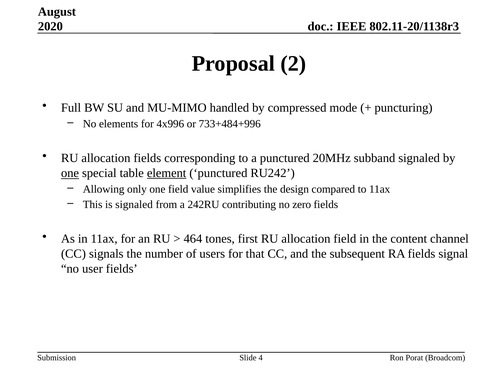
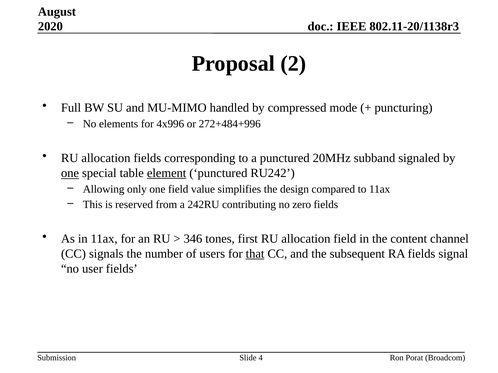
733+484+996: 733+484+996 -> 272+484+996 (230, 124)
is signaled: signaled -> reserved (134, 205)
464: 464 -> 346 (193, 239)
that underline: none -> present (255, 254)
